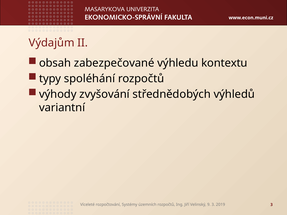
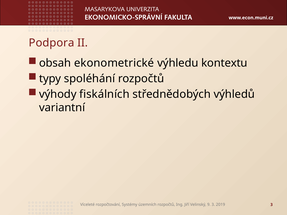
Výdajům: Výdajům -> Podpora (52, 43)
zabezpečované: zabezpečované -> ekonometrické (114, 63)
zvyšování: zvyšování -> fiskálních (104, 94)
